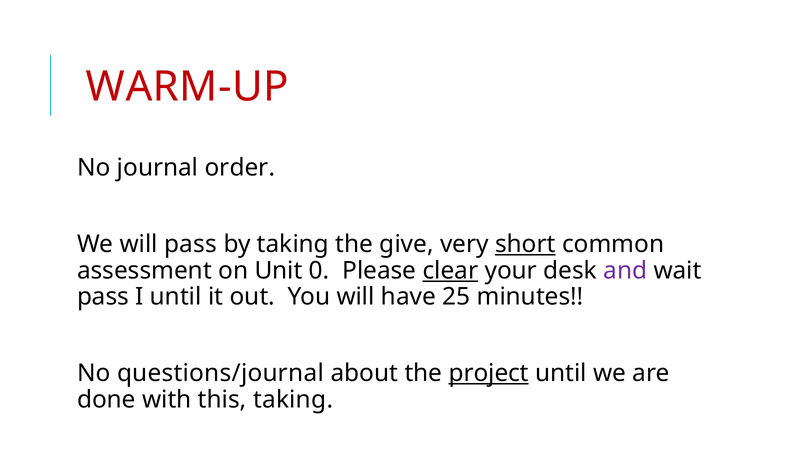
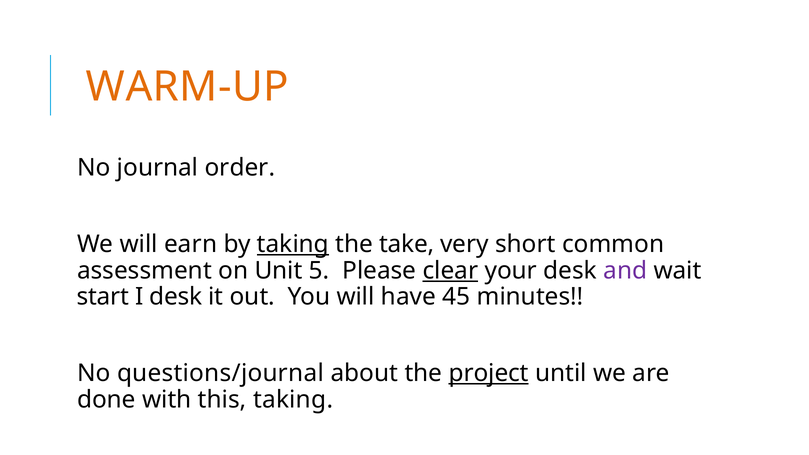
WARM-UP colour: red -> orange (187, 87)
will pass: pass -> earn (191, 244)
taking underline: none -> present (293, 244)
give: give -> take (407, 244)
short underline: present -> none (525, 244)
0: 0 -> 5 (319, 271)
pass: pass -> start (103, 297)
I until: until -> desk (176, 297)
25: 25 -> 45 (456, 297)
